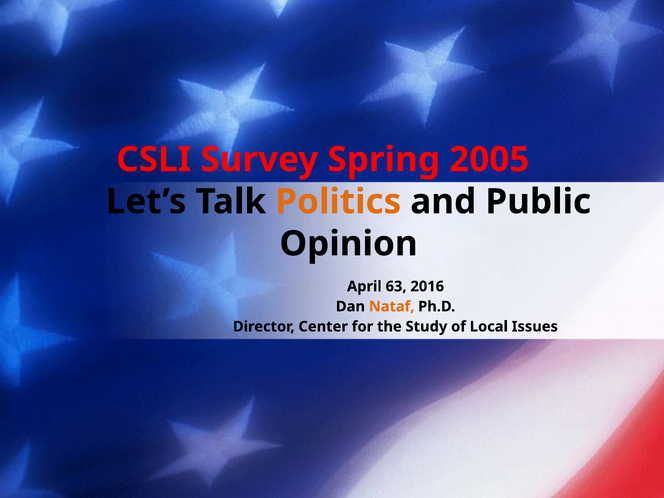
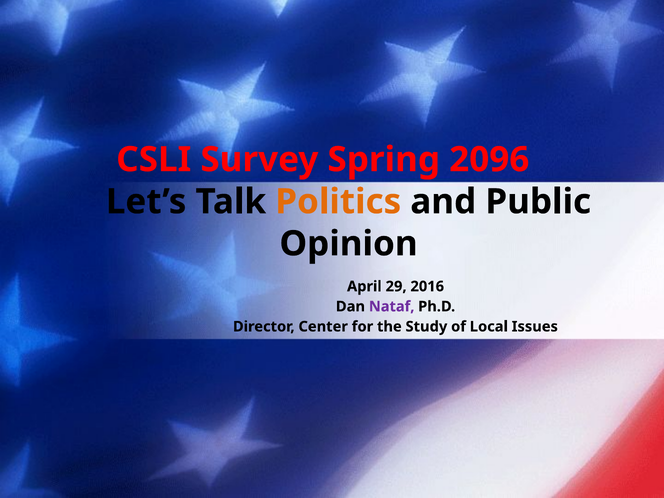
2005: 2005 -> 2096 (489, 160)
63: 63 -> 29 (396, 286)
Nataf colour: orange -> purple (392, 307)
